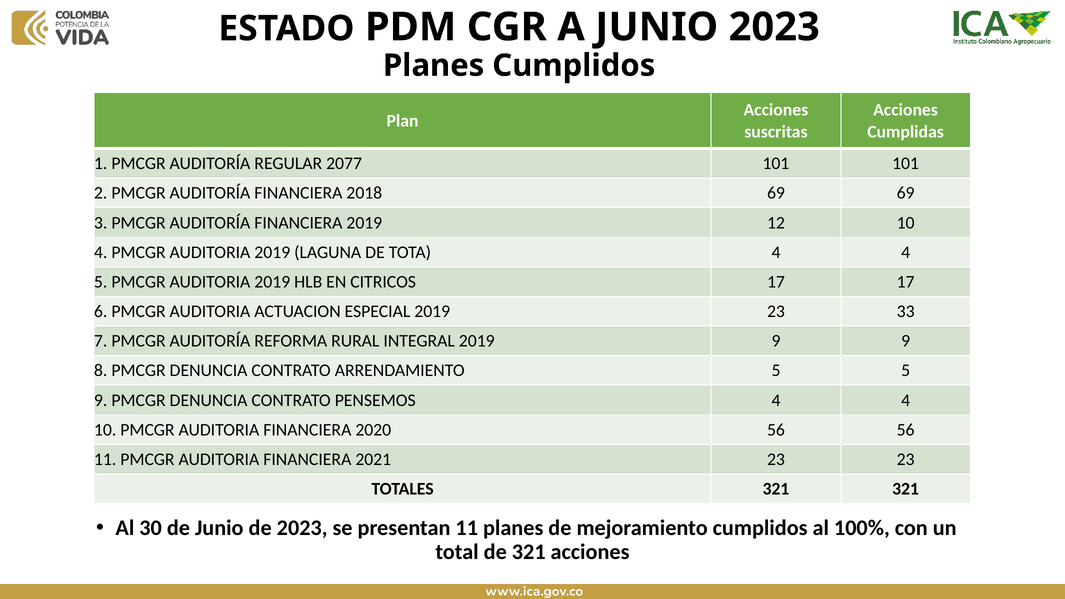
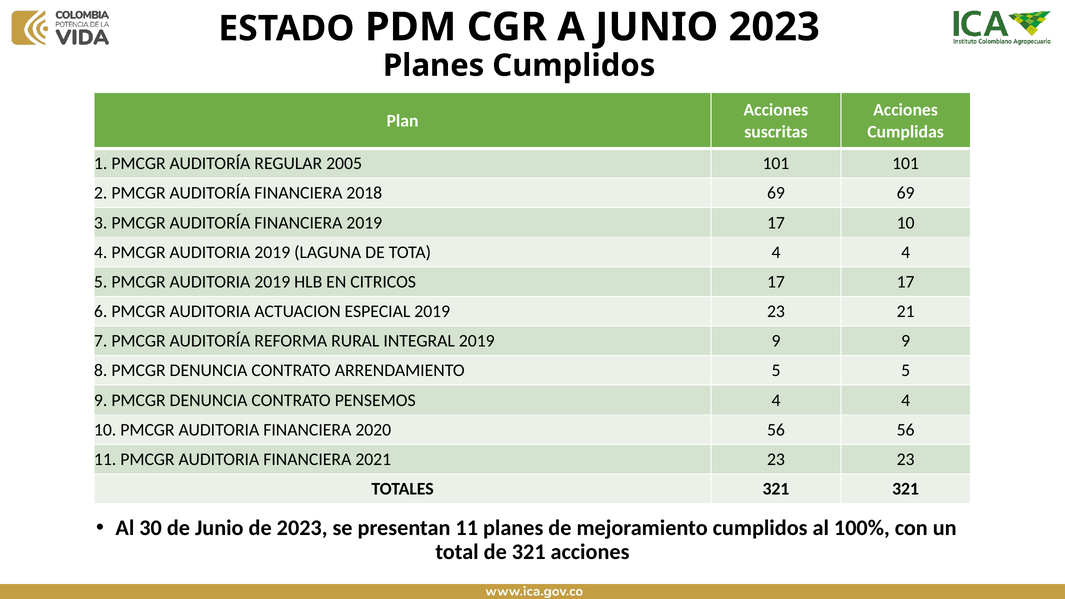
2077: 2077 -> 2005 (344, 163)
2019 12: 12 -> 17 (776, 223)
33: 33 -> 21 (906, 311)
